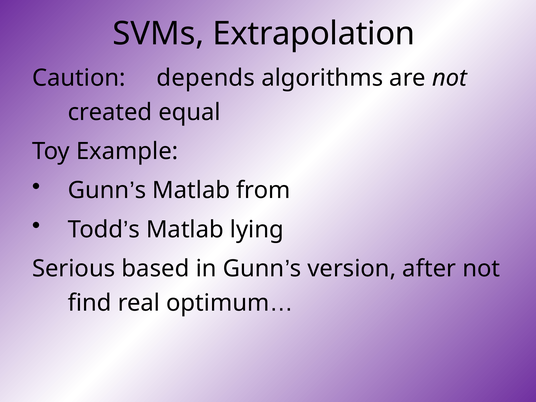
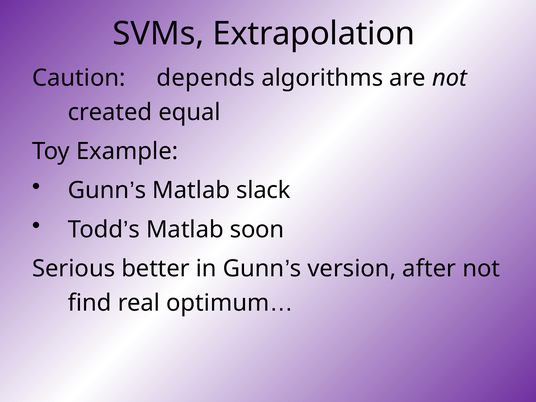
from: from -> slack (263, 190)
lying: lying -> soon (257, 230)
based: based -> better (156, 269)
